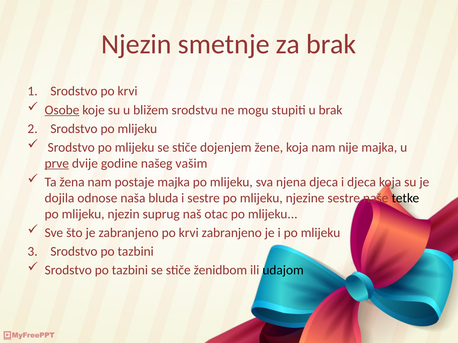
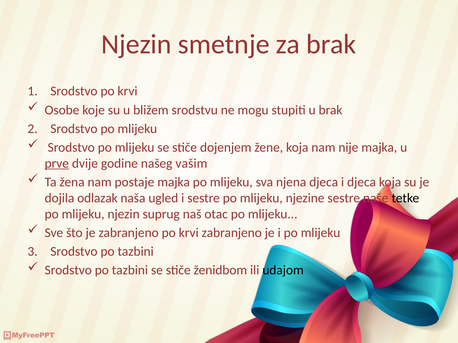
Osobe underline: present -> none (62, 110)
odnose: odnose -> odlazak (97, 198)
bluda: bluda -> ugled (163, 198)
